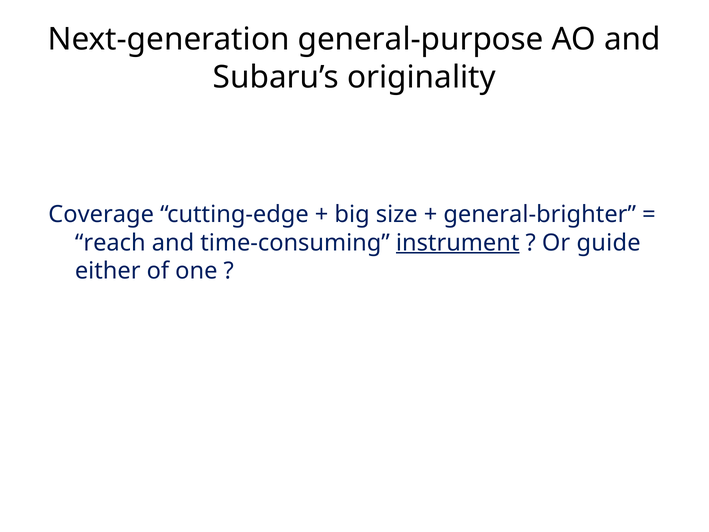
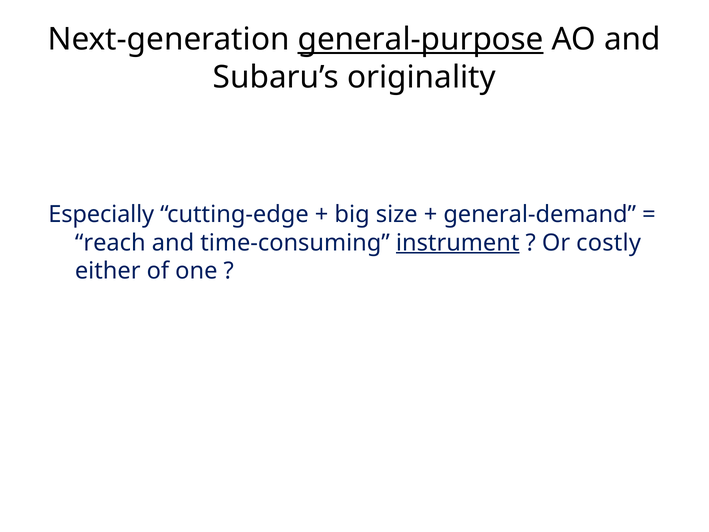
general-purpose underline: none -> present (421, 39)
Coverage: Coverage -> Especially (101, 214)
general-brighter: general-brighter -> general-demand (540, 214)
guide: guide -> costly (609, 243)
